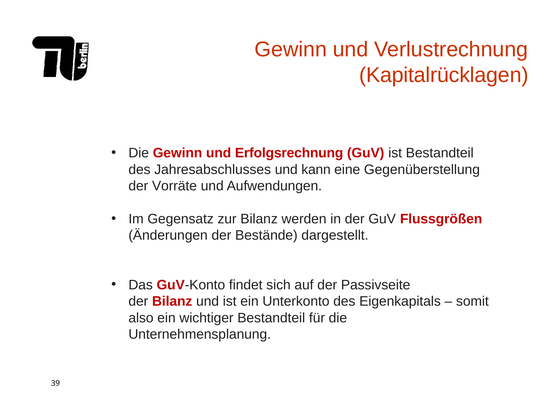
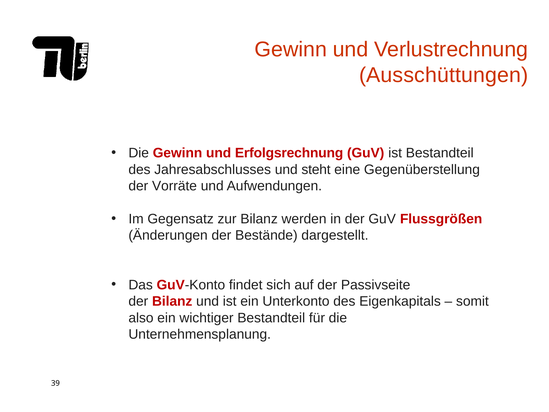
Kapitalrücklagen: Kapitalrücklagen -> Ausschüttungen (444, 75)
kann: kann -> steht (316, 169)
